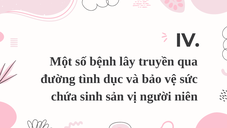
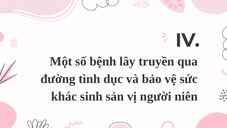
chứa: chứa -> khác (64, 96)
